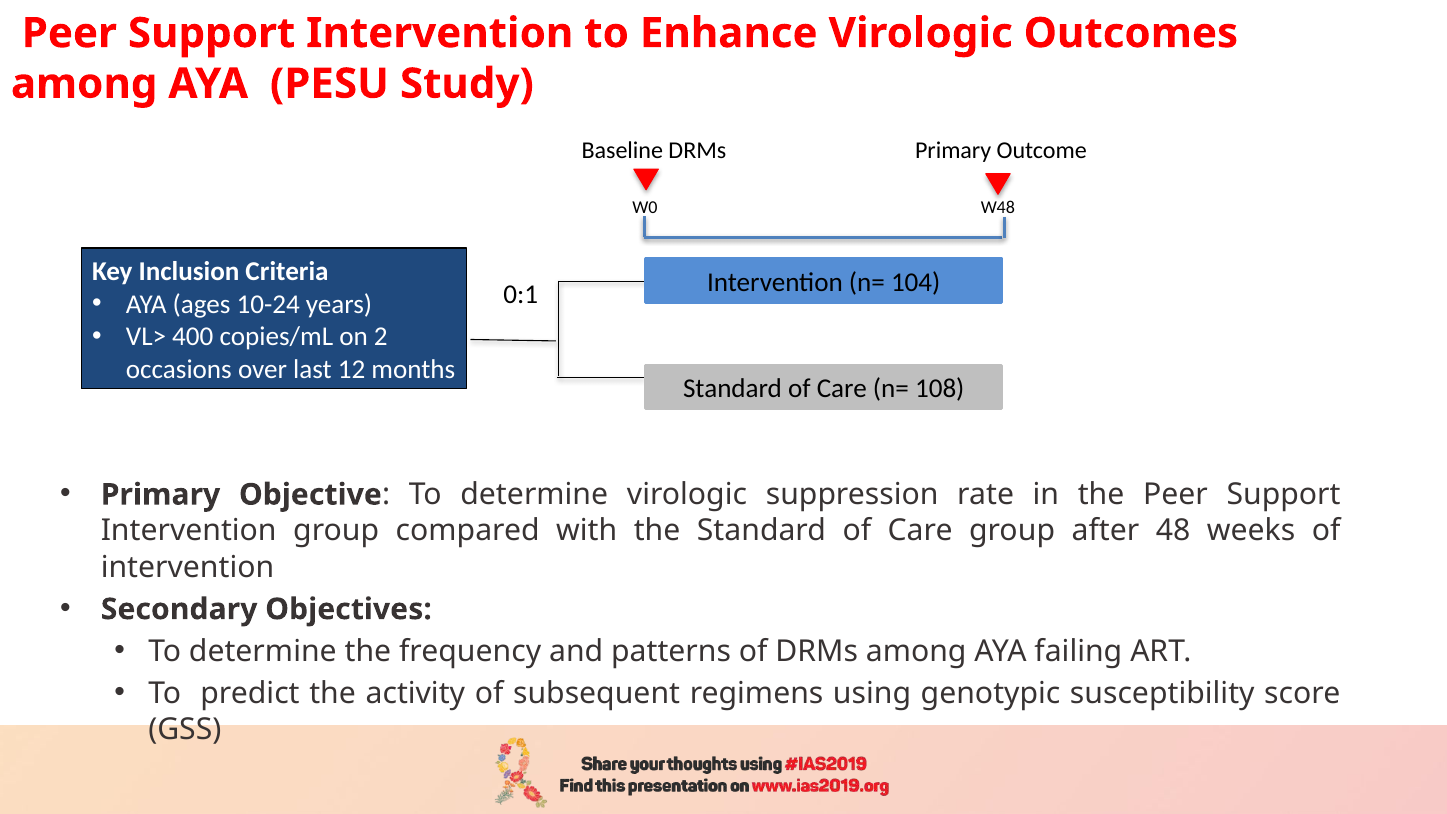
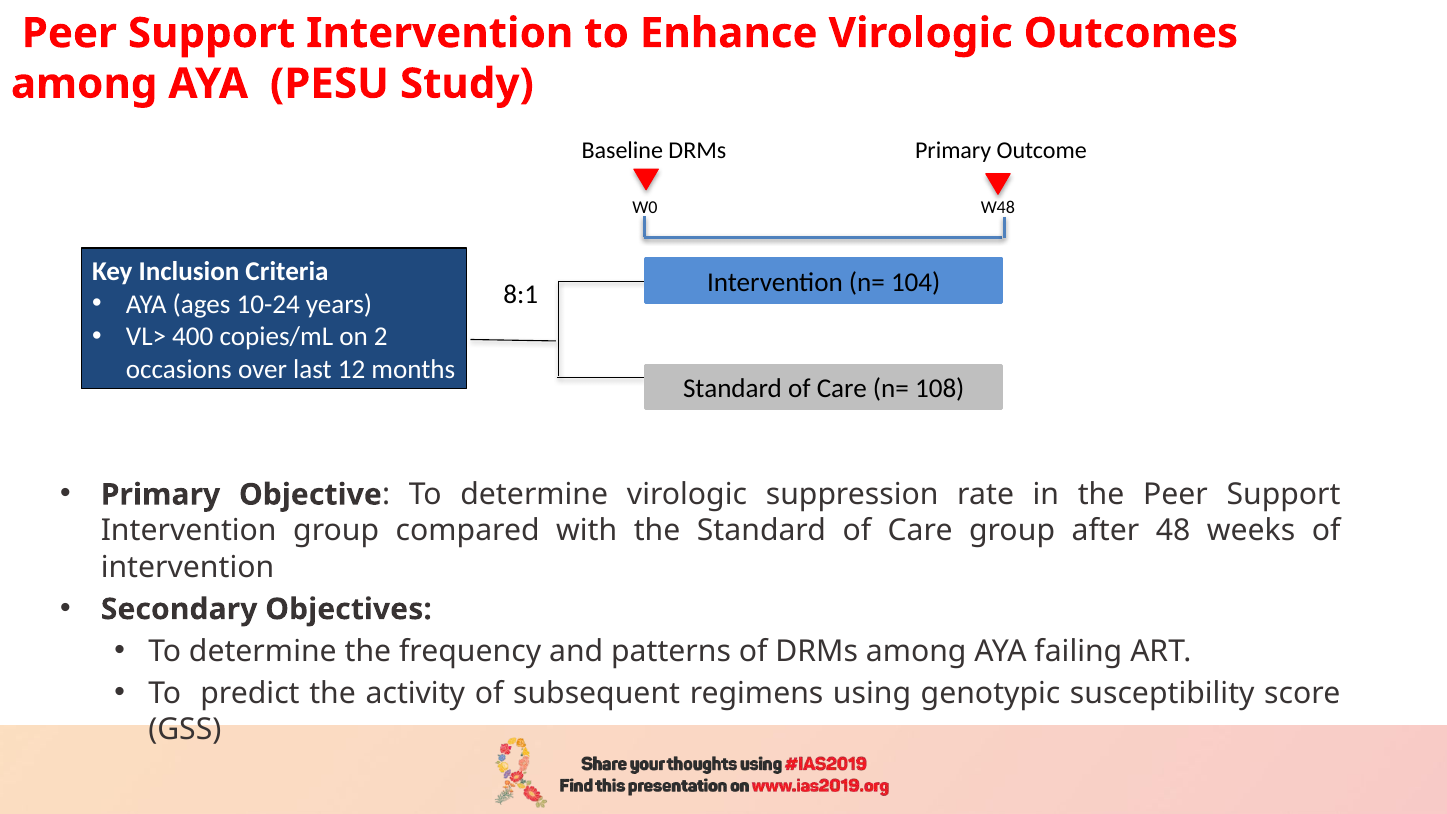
0:1: 0:1 -> 8:1 (521, 294)
